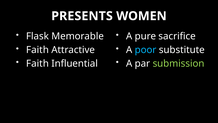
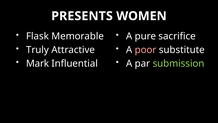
Faith: Faith -> Truly (38, 50)
poor colour: light blue -> pink (146, 50)
Faith: Faith -> Mark (38, 63)
